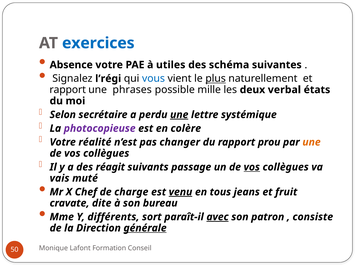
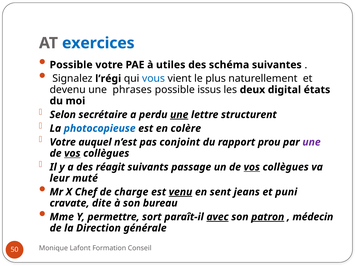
Absence: Absence -> Possible (71, 65)
plus underline: present -> none (216, 79)
rapport: rapport -> devenu (68, 90)
mille: mille -> issus (209, 90)
verbal: verbal -> digital (284, 90)
systémique: systémique -> structurent (249, 115)
photocopieuse colour: purple -> blue (100, 129)
réalité: réalité -> auquel (95, 142)
changer: changer -> conjoint (180, 142)
une colour: orange -> purple (312, 142)
vos underline: none -> present (72, 153)
vais: vais -> leur (60, 178)
tous: tous -> sent (220, 192)
fruit: fruit -> puni (286, 192)
différents: différents -> permettre (113, 217)
patron underline: none -> present (268, 217)
consiste: consiste -> médecin (313, 217)
générale underline: present -> none (145, 228)
